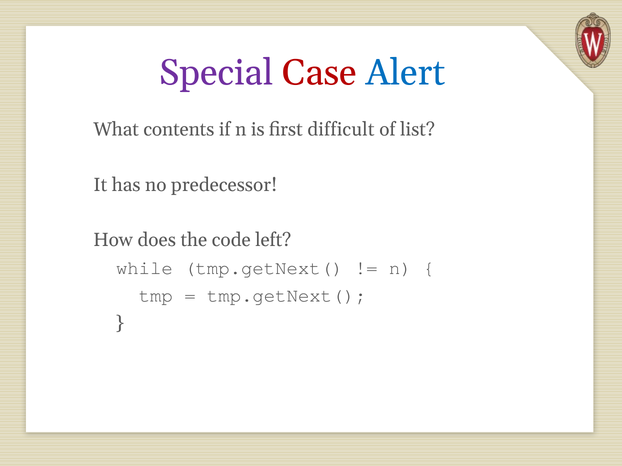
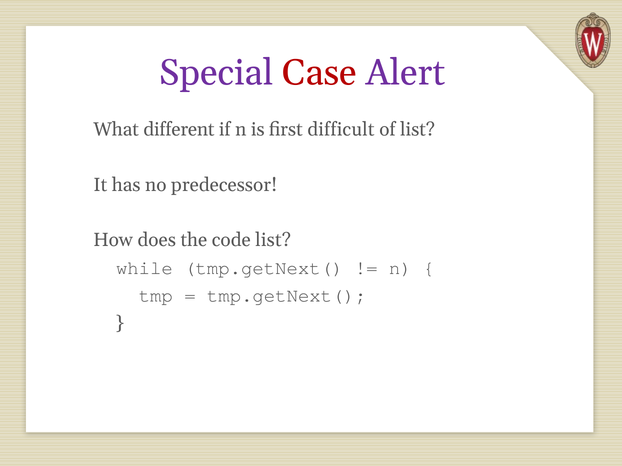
Alert colour: blue -> purple (406, 73)
contents: contents -> different (179, 130)
code left: left -> list (273, 240)
